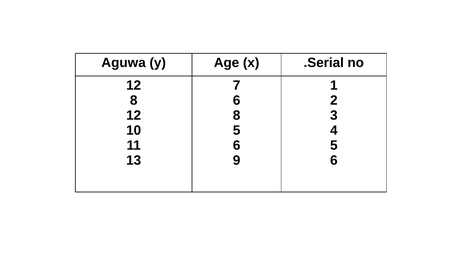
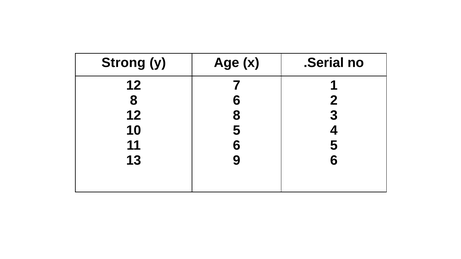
Aguwa: Aguwa -> Strong (124, 63)
